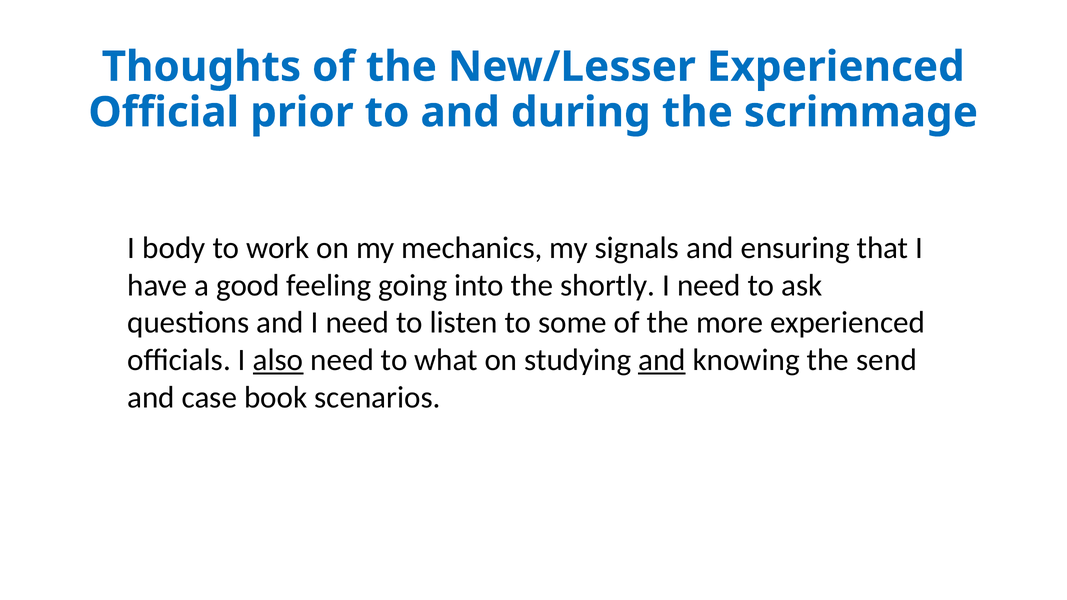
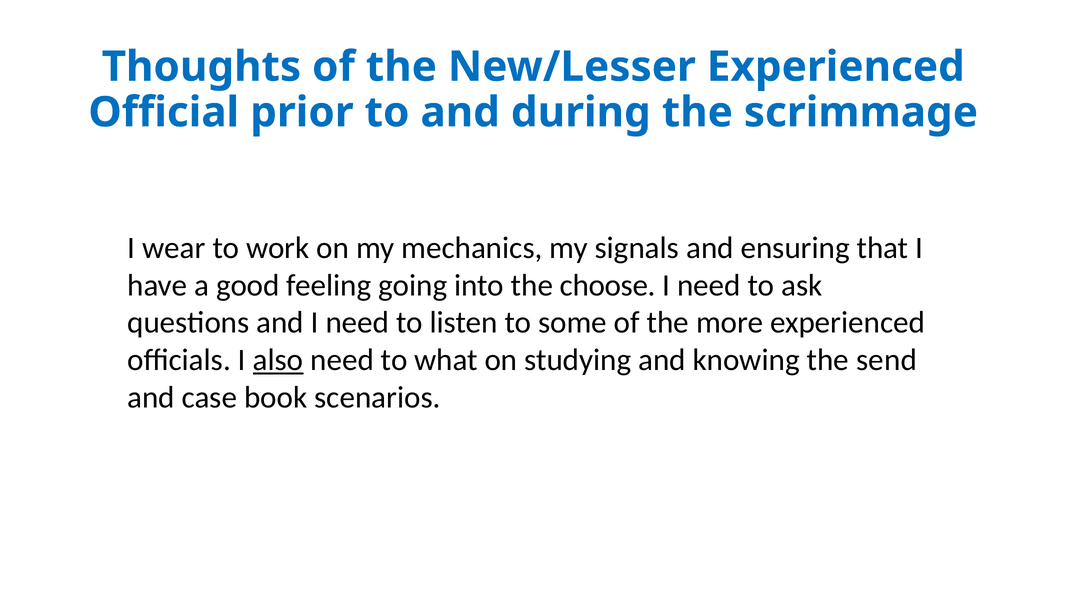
body: body -> wear (174, 248)
shortly: shortly -> choose (608, 285)
and underline: present -> none (662, 360)
